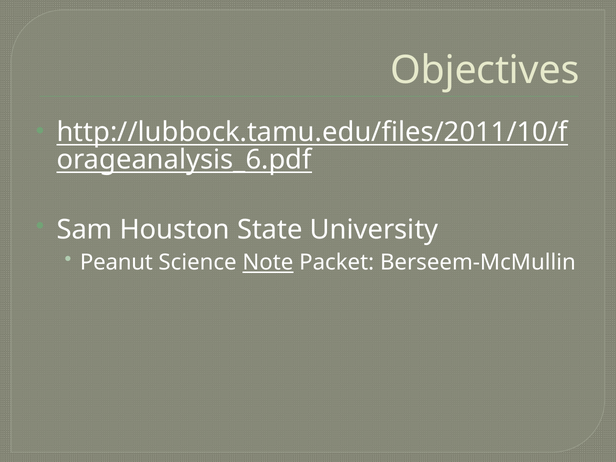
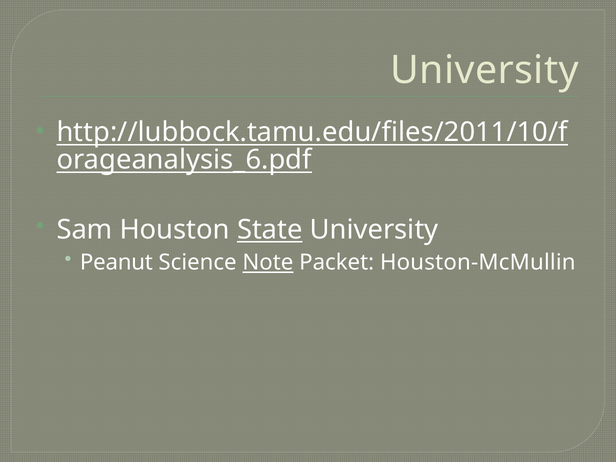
Objectives: Objectives -> University (484, 70)
State underline: none -> present (270, 230)
Berseem-McMullin: Berseem-McMullin -> Houston-McMullin (478, 263)
